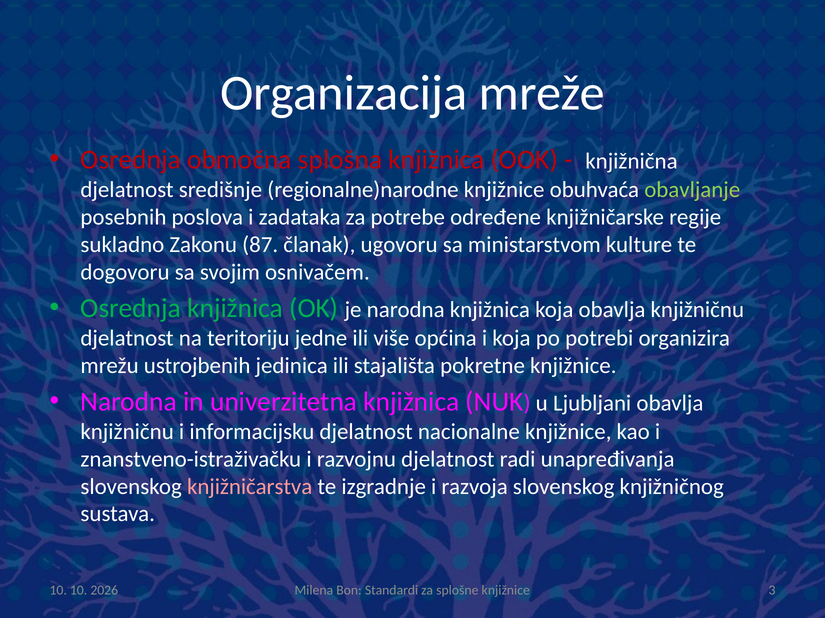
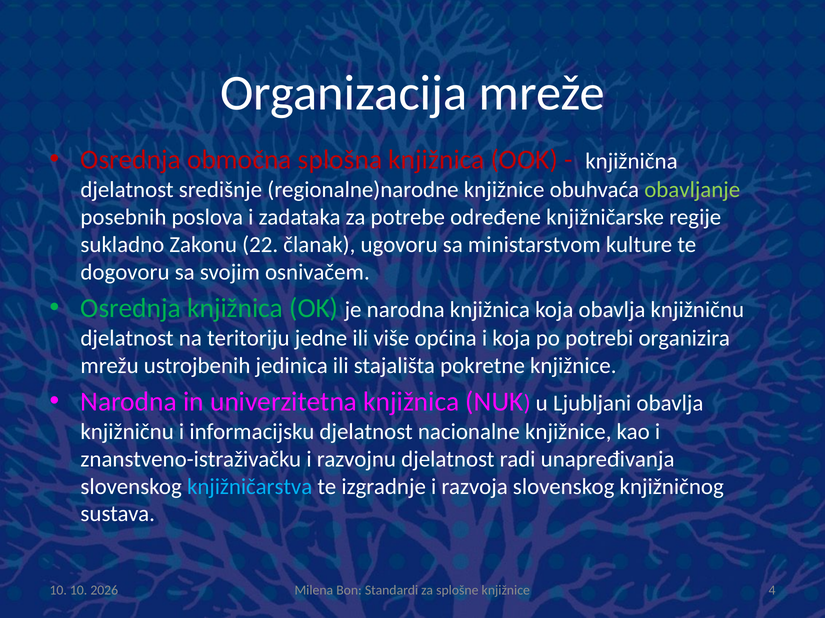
87: 87 -> 22 (260, 245)
knjižničarstva colour: pink -> light blue (250, 487)
3: 3 -> 4 (772, 591)
